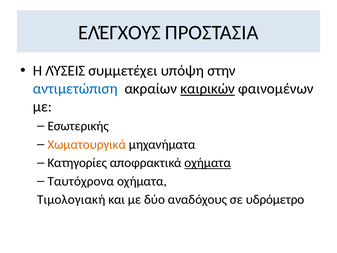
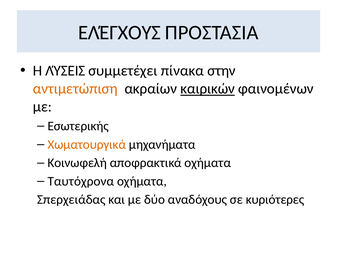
υπόψη: υπόψη -> πίνακα (182, 71)
αντιμετώπιση colour: blue -> orange (75, 89)
Κατηγορίες: Κατηγορίες -> Κοινωφελή (77, 163)
οχήματα underline: present -> none (208, 163)
Τιμολογιακή: Τιμολογιακή -> Σπερχειάδας (71, 199)
υδρόμετρο: υδρόμετρο -> κυριότερες (275, 199)
